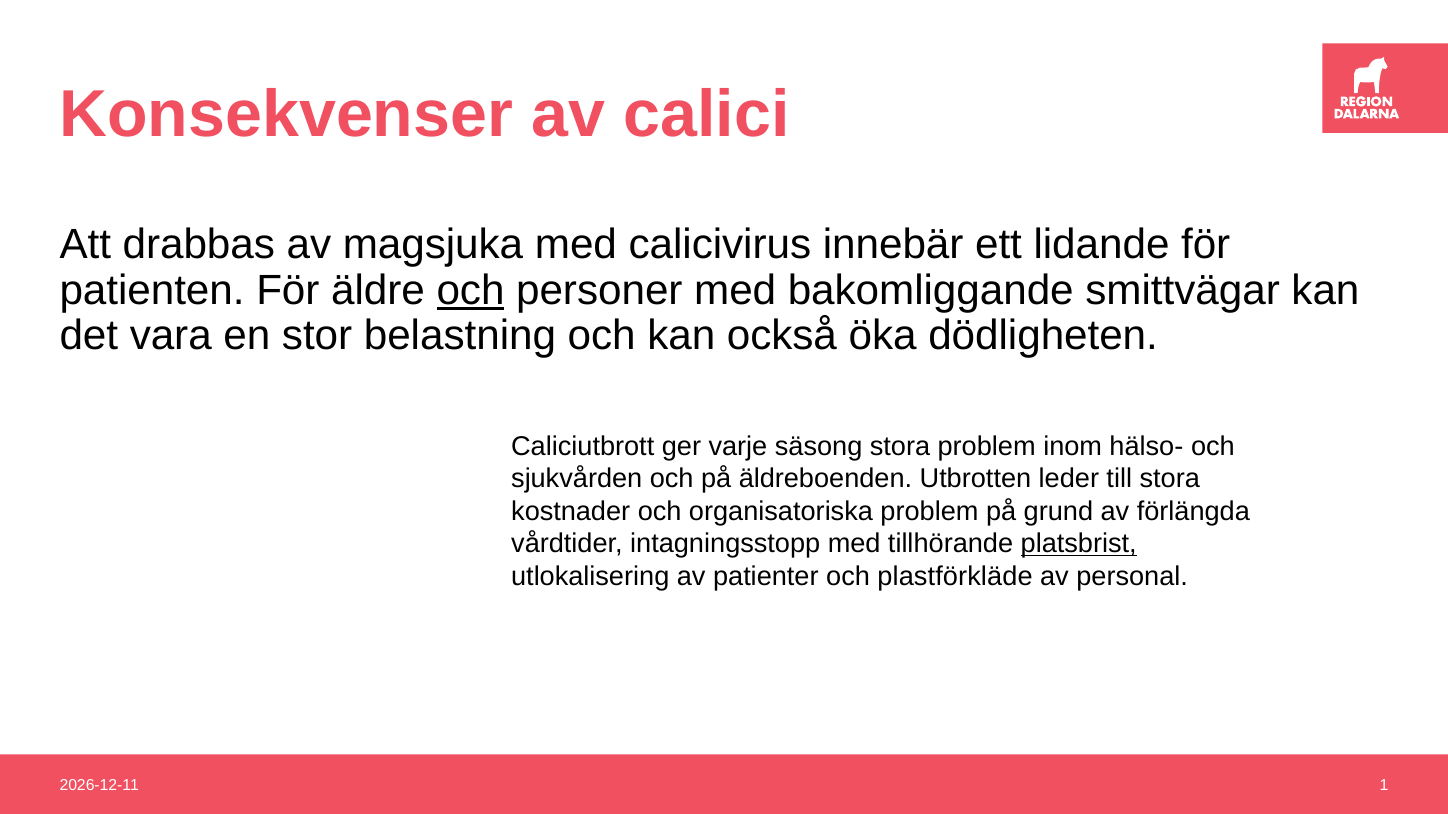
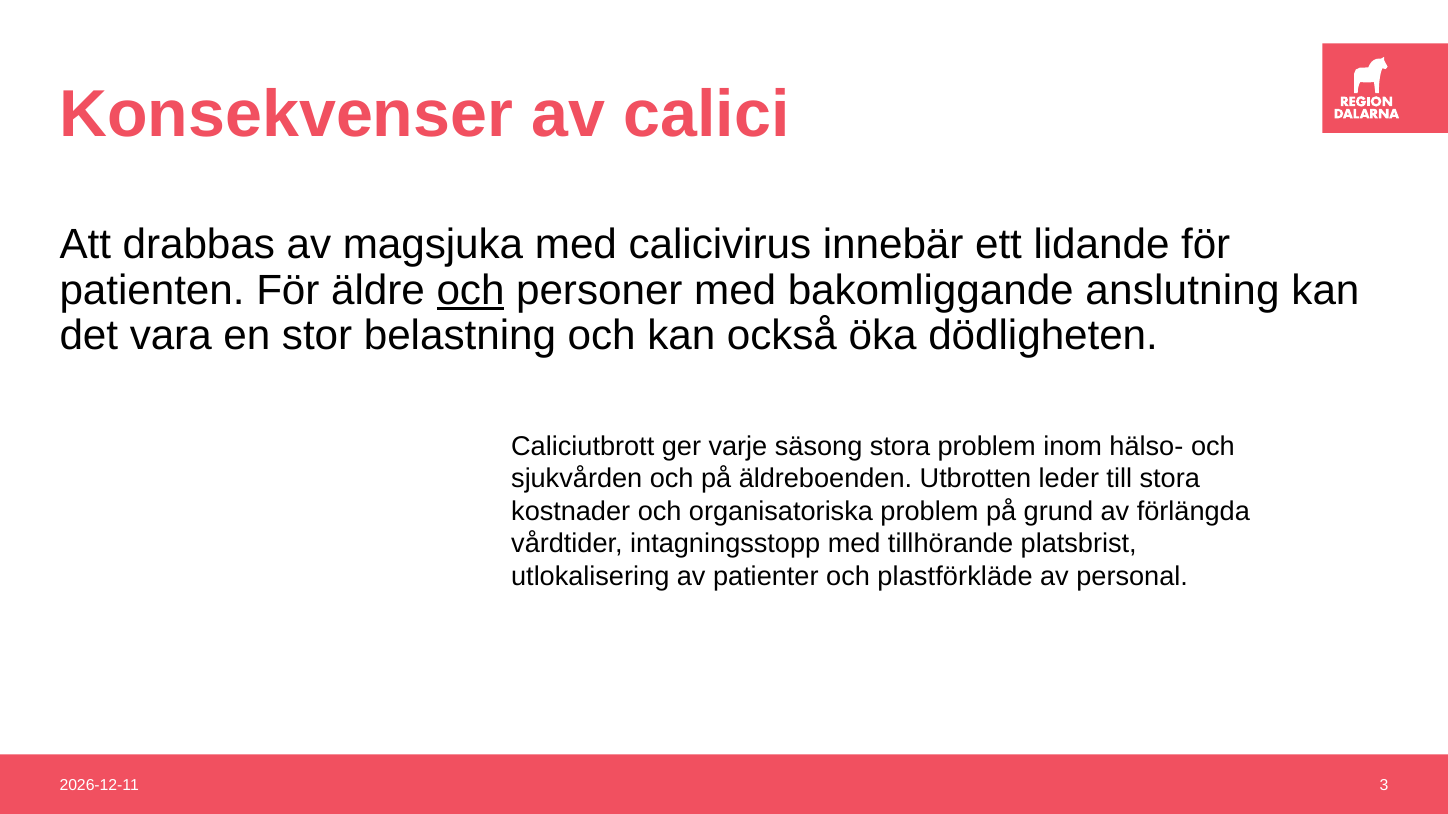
smittvägar: smittvägar -> anslutning (1183, 290)
platsbrist underline: present -> none (1079, 544)
1: 1 -> 3 (1384, 785)
